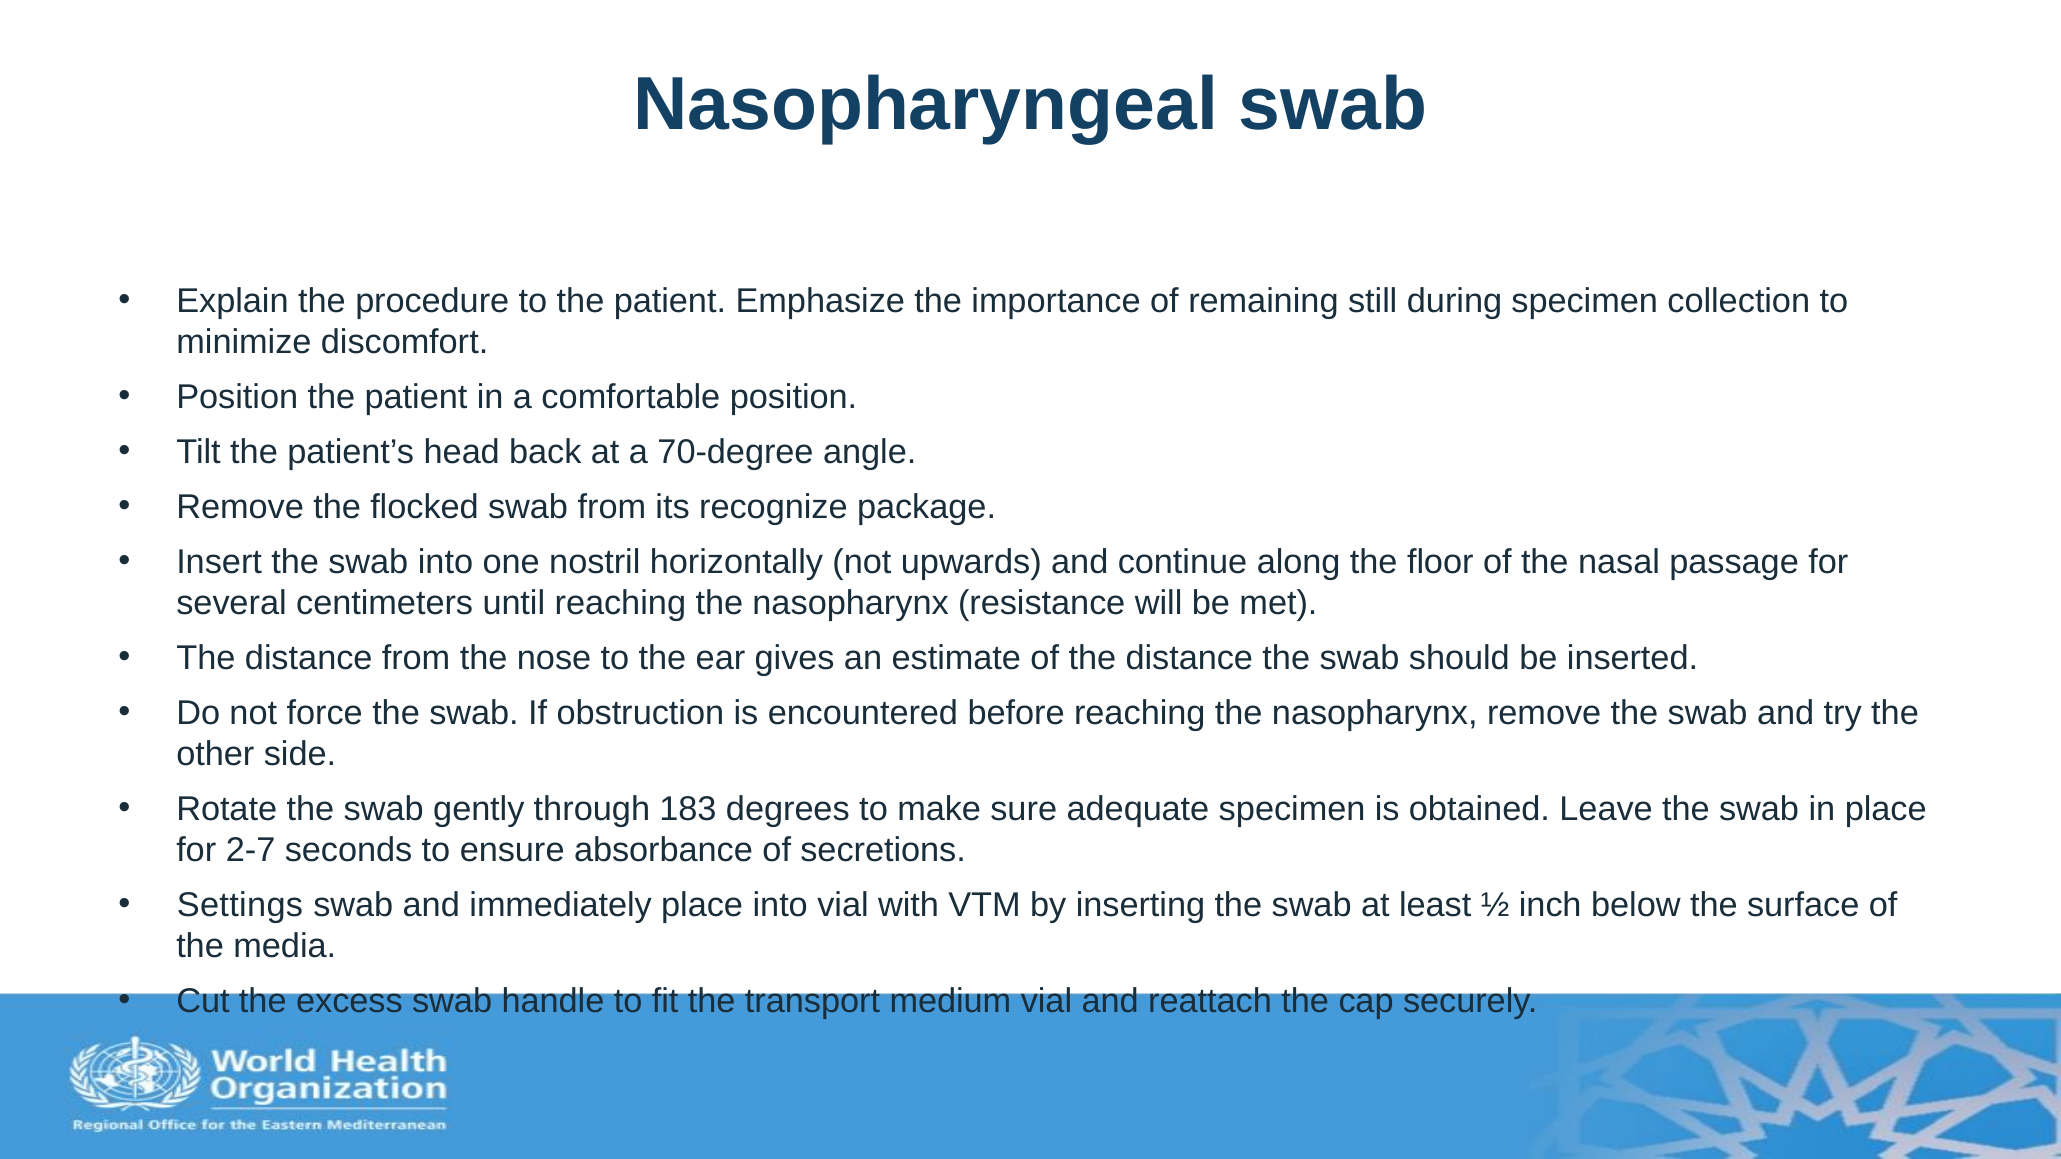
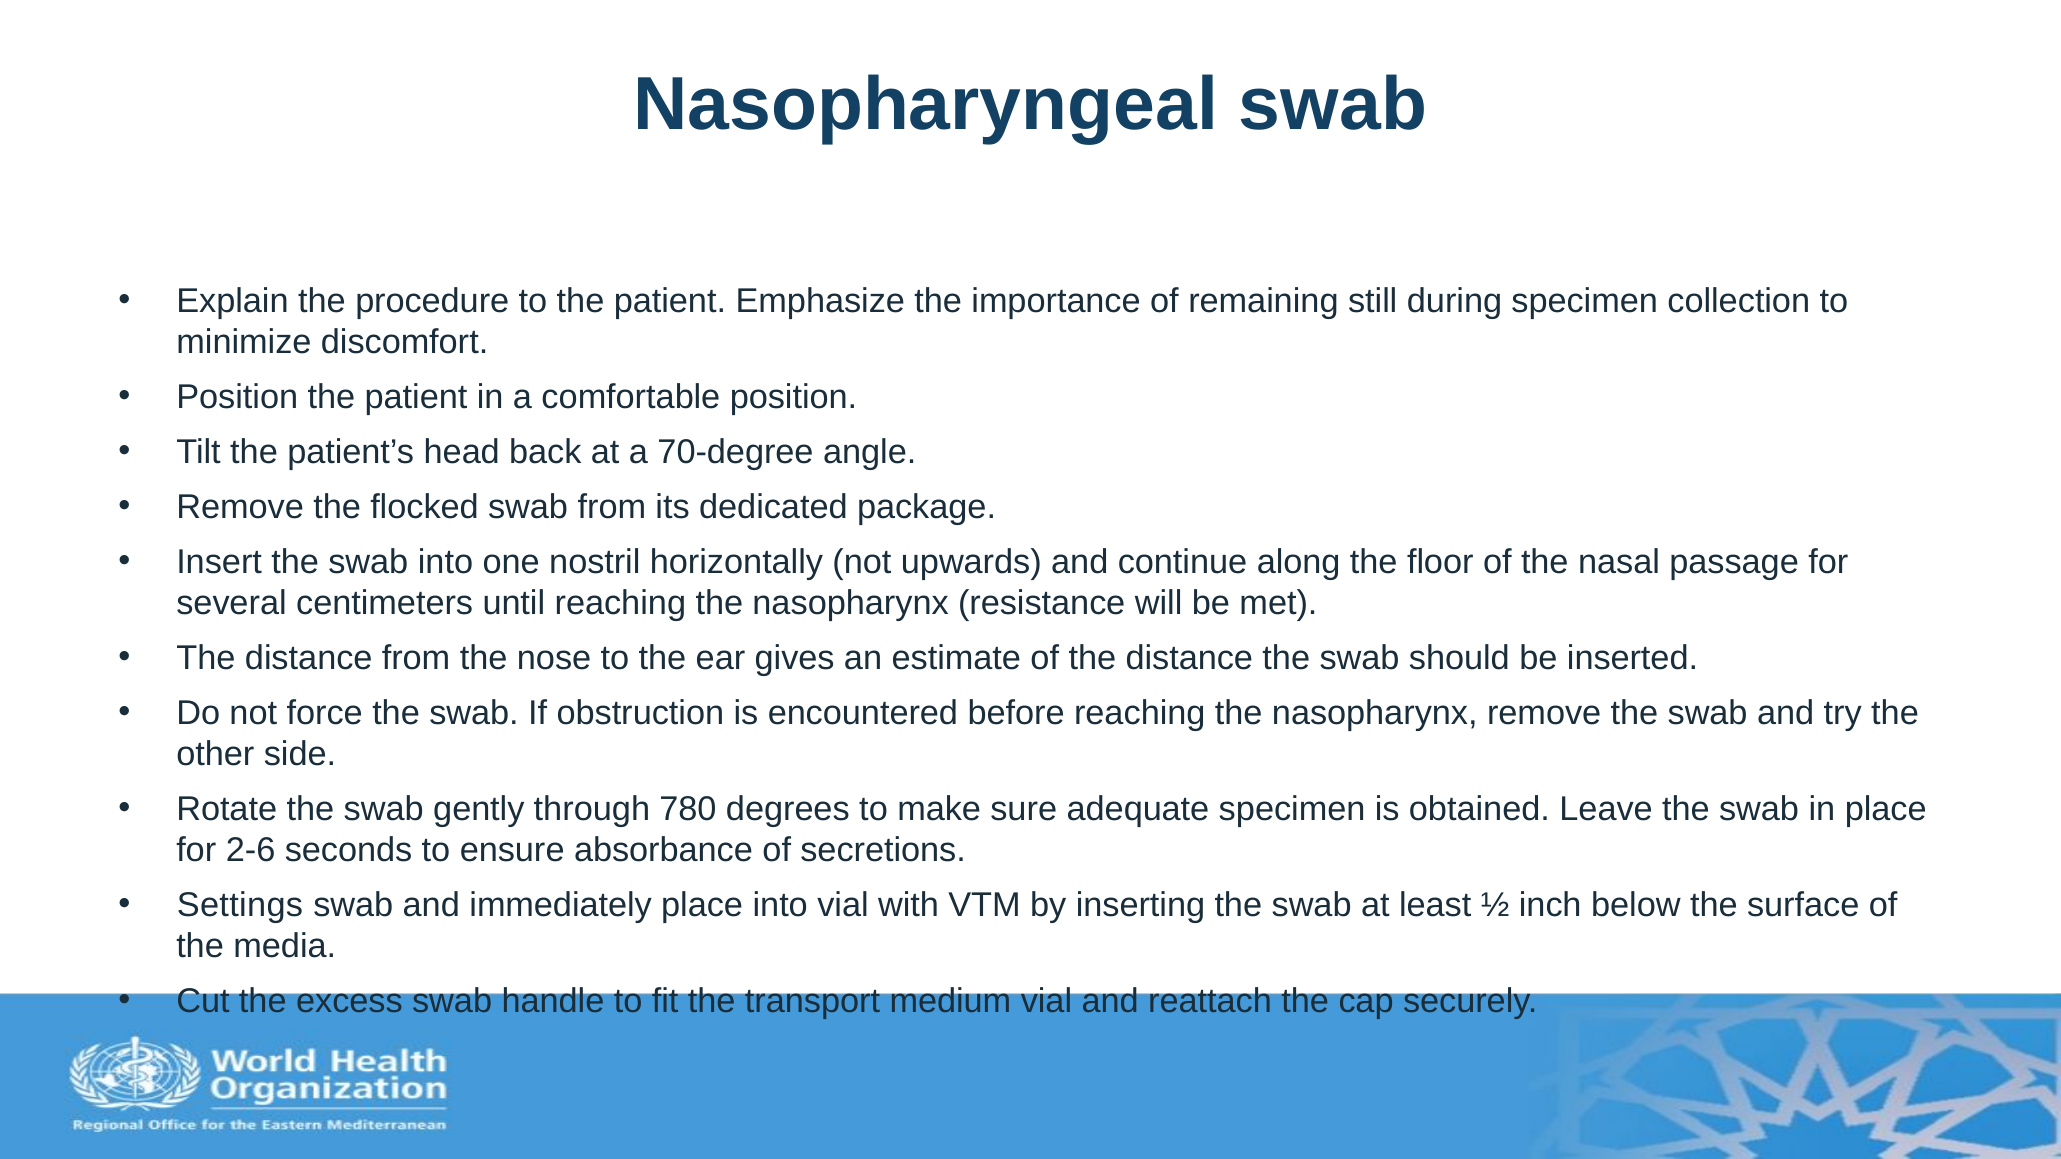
recognize: recognize -> dedicated (773, 507)
183: 183 -> 780 (688, 809)
2-7: 2-7 -> 2-6 (251, 851)
